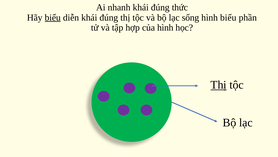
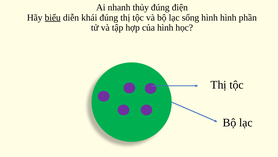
nhanh khái: khái -> thủy (141, 7)
thức: thức -> điện (180, 7)
hình biểu: biểu -> hình (228, 17)
Thị underline: present -> none (219, 85)
